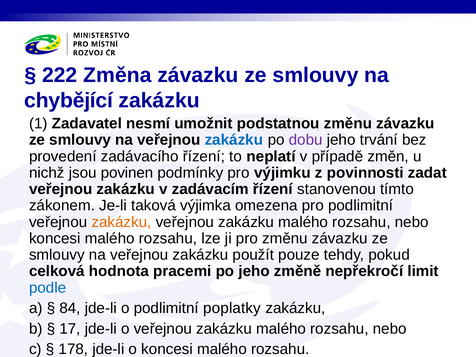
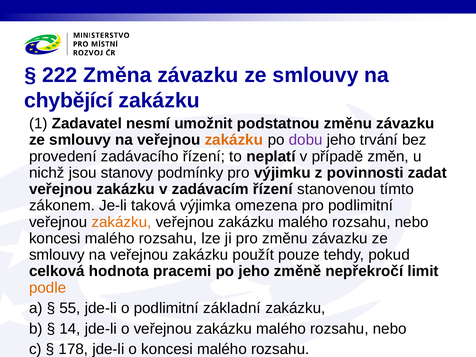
zakázku colour: blue -> orange (234, 140)
povinen: povinen -> stanovy (127, 173)
podle colour: blue -> orange (48, 288)
84: 84 -> 55 (70, 308)
poplatky: poplatky -> základní (232, 308)
17: 17 -> 14 (70, 329)
